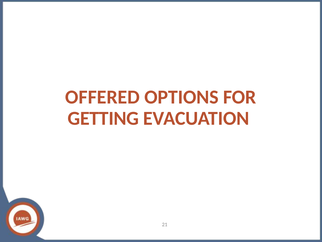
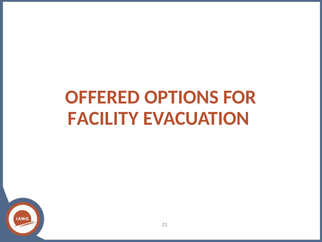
GETTING: GETTING -> FACILITY (103, 118)
